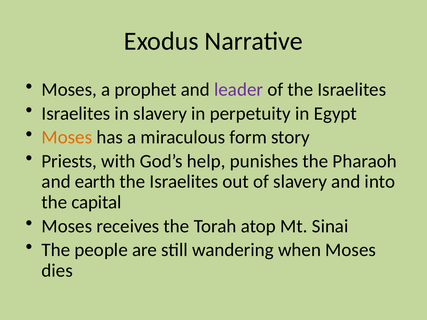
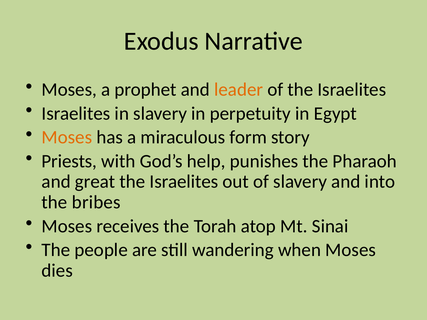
leader colour: purple -> orange (239, 90)
earth: earth -> great (95, 182)
capital: capital -> bribes (96, 202)
